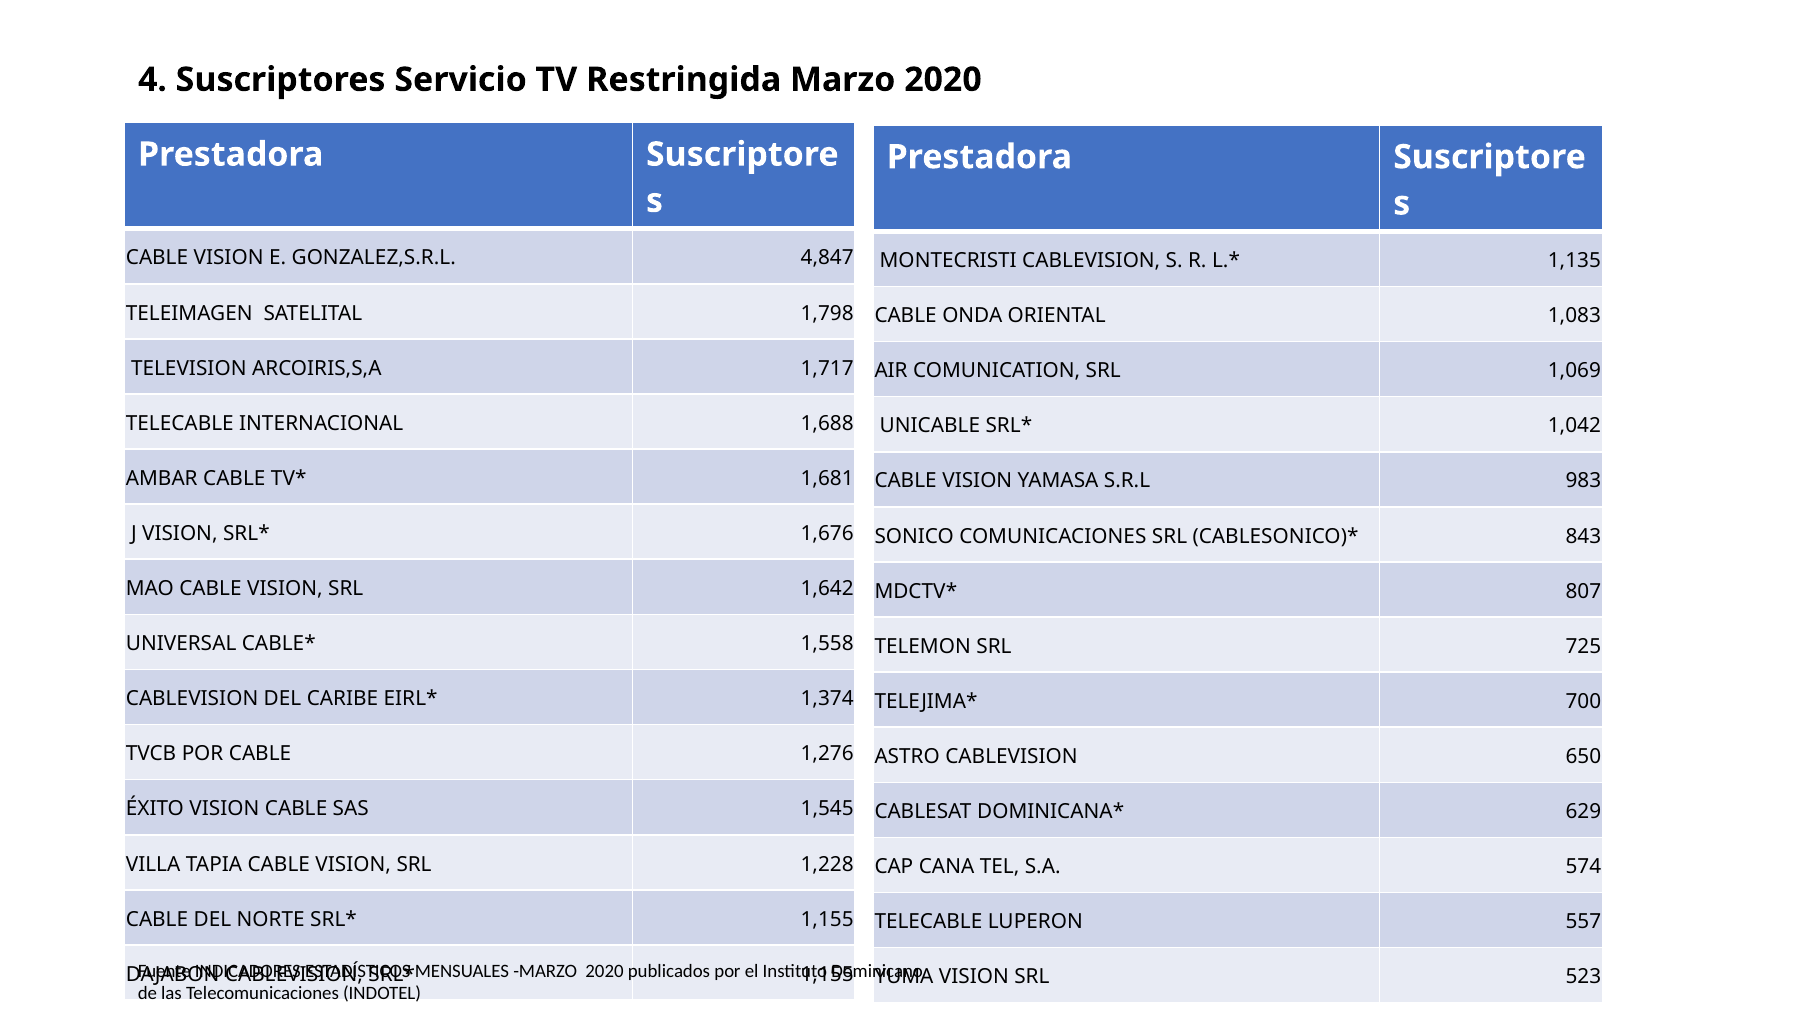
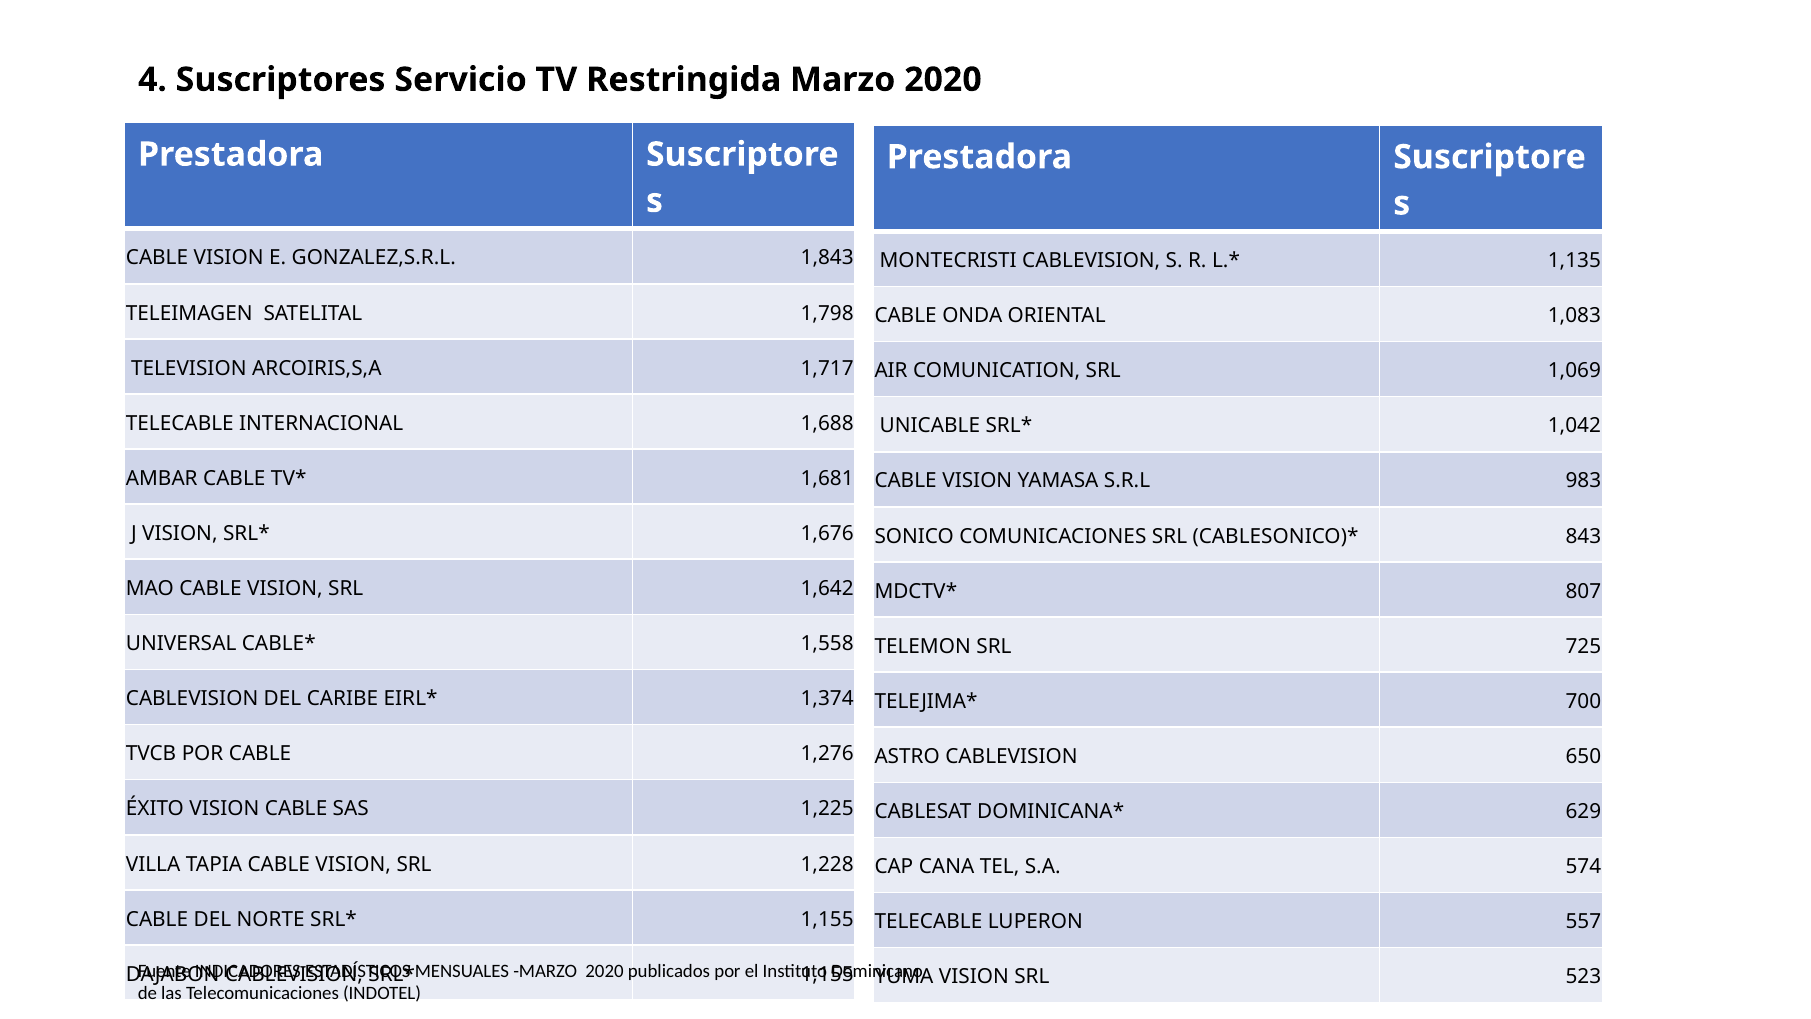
4,847: 4,847 -> 1,843 (827, 258)
1,545: 1,545 -> 1,225 (827, 809)
